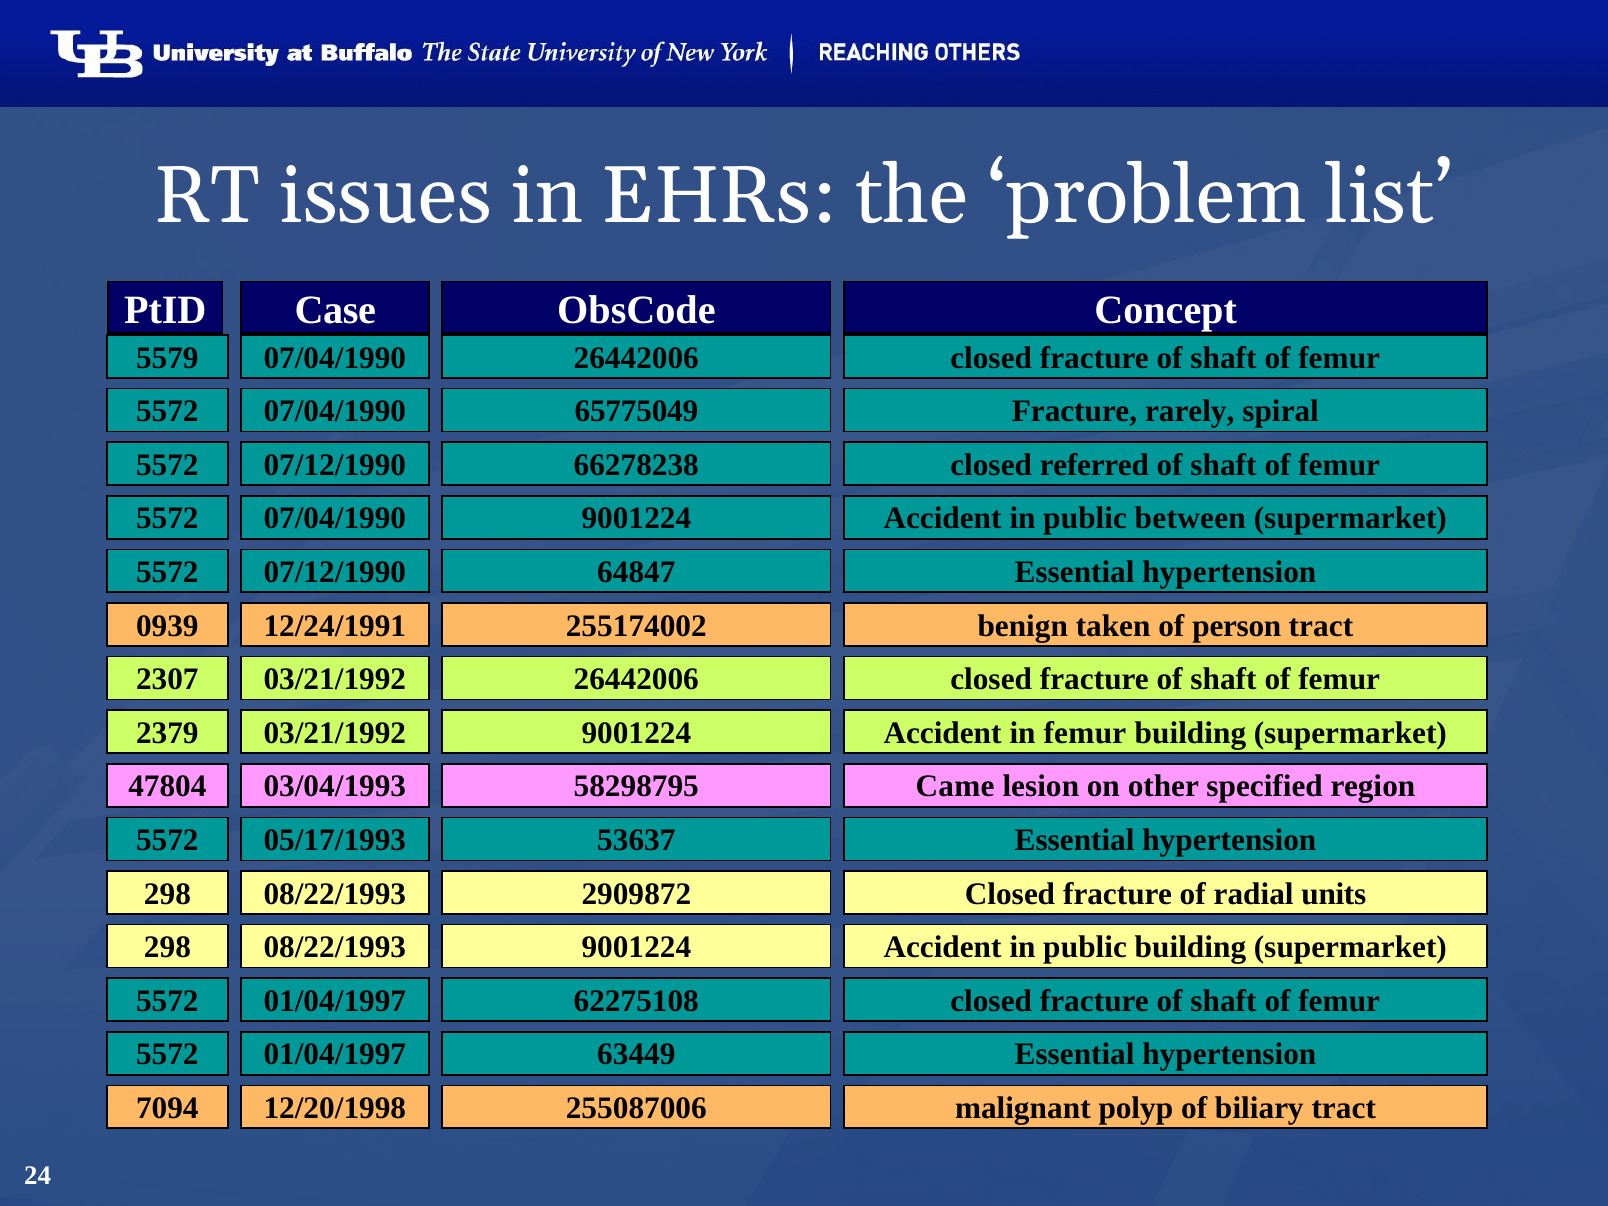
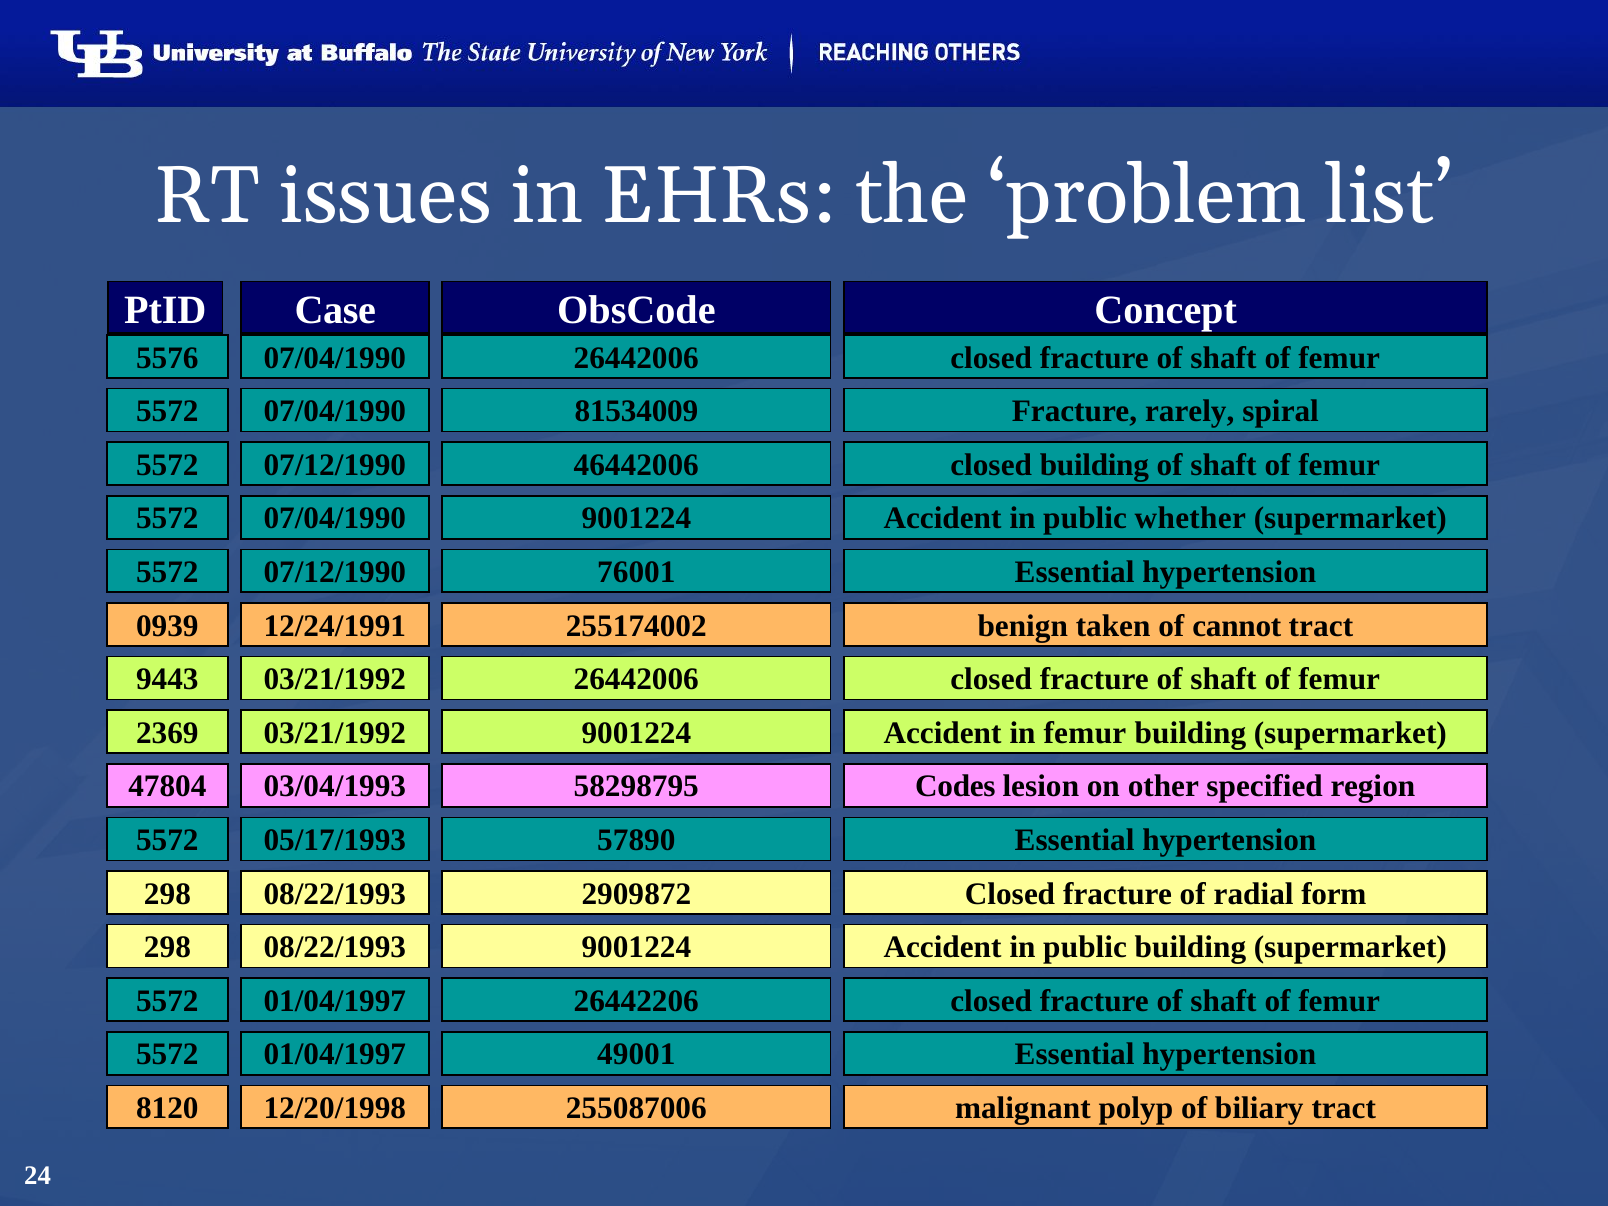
5579: 5579 -> 5576 (167, 358)
65775049: 65775049 -> 81534009 (636, 411)
66278238: 66278238 -> 46442006 (636, 465)
closed referred: referred -> building (1094, 465)
between: between -> whether (1190, 519)
64847: 64847 -> 76001 (636, 572)
person: person -> cannot (1237, 626)
2307: 2307 -> 9443 (167, 679)
2379: 2379 -> 2369 (167, 733)
Came: Came -> Codes (955, 787)
53637: 53637 -> 57890 (636, 840)
units: units -> form (1334, 894)
62275108: 62275108 -> 26442206 (636, 1001)
63449: 63449 -> 49001 (636, 1055)
7094: 7094 -> 8120 (167, 1108)
